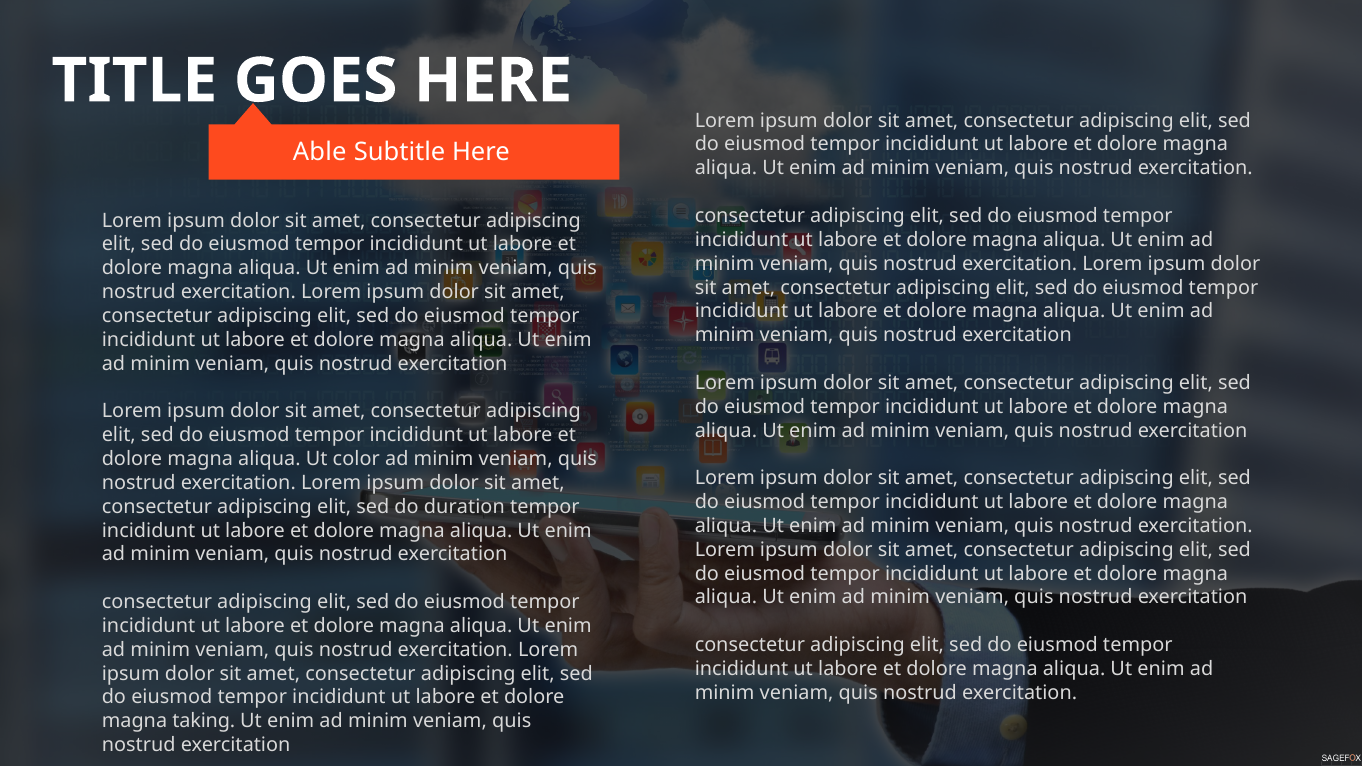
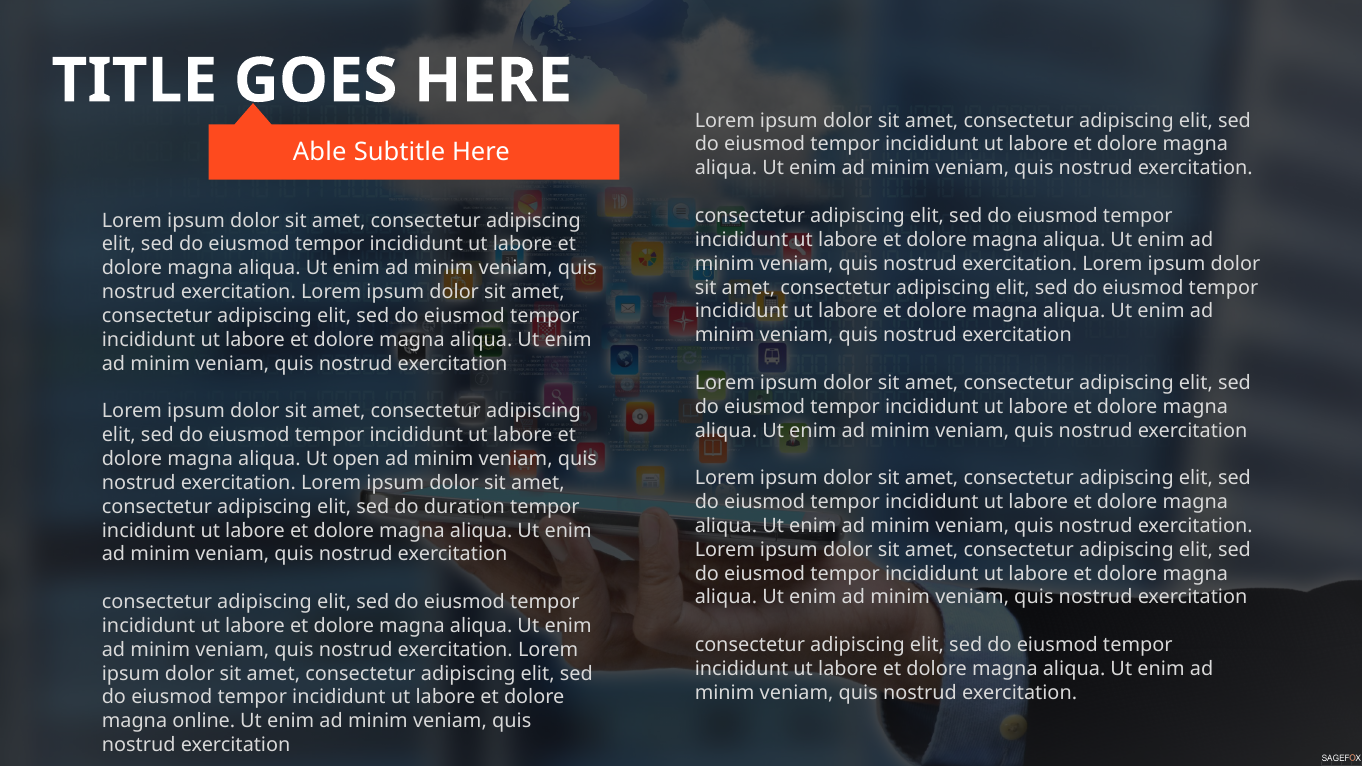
color: color -> open (356, 459)
taking: taking -> online (204, 721)
